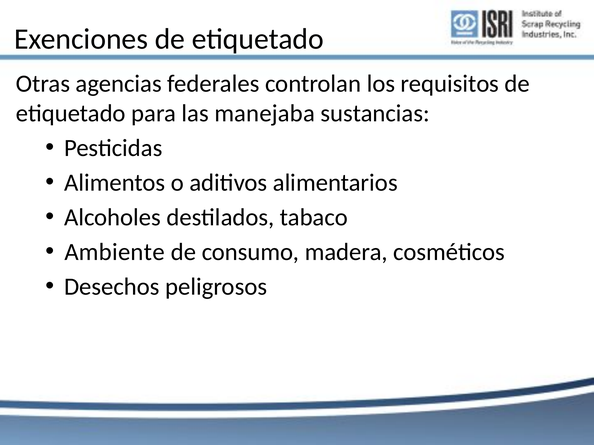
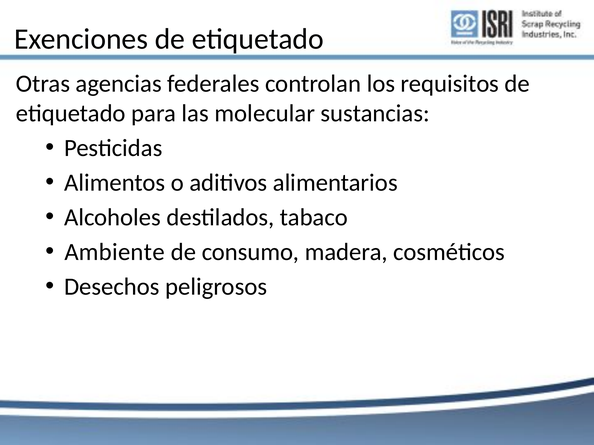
manejaba: manejaba -> molecular (265, 114)
